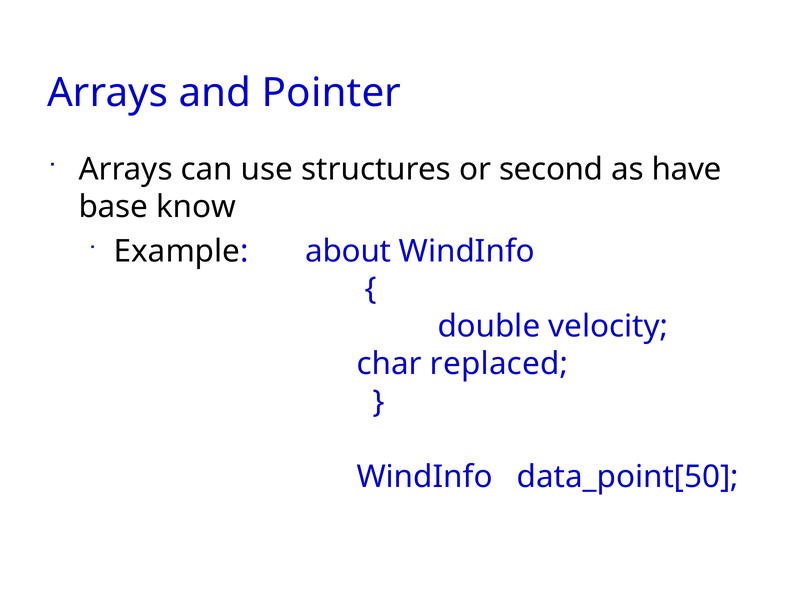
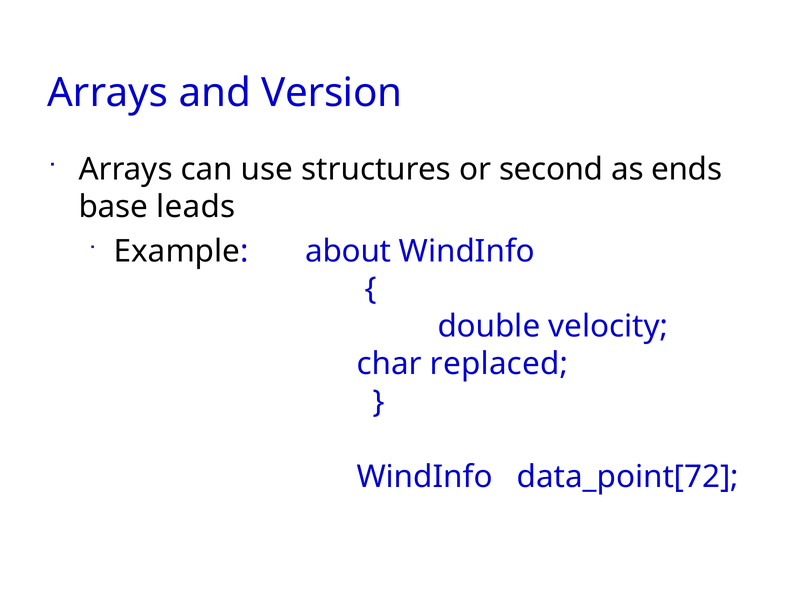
Pointer: Pointer -> Version (332, 93)
have: have -> ends (687, 169)
know: know -> leads (196, 207)
data_point[50: data_point[50 -> data_point[72 (628, 478)
